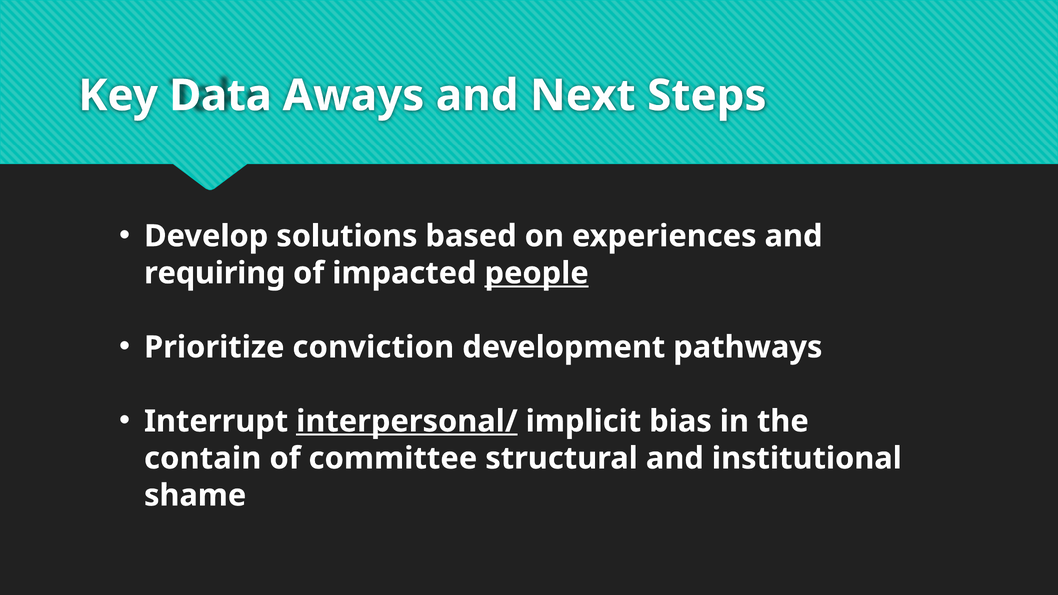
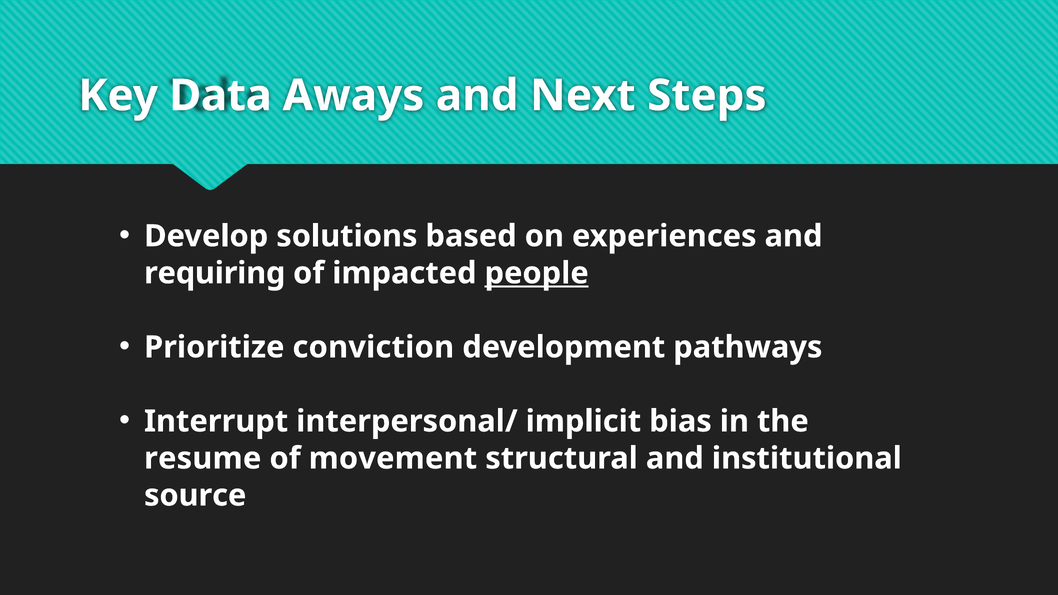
interpersonal/ underline: present -> none (407, 421)
contain: contain -> resume (203, 458)
committee: committee -> movement (393, 458)
shame: shame -> source (195, 495)
